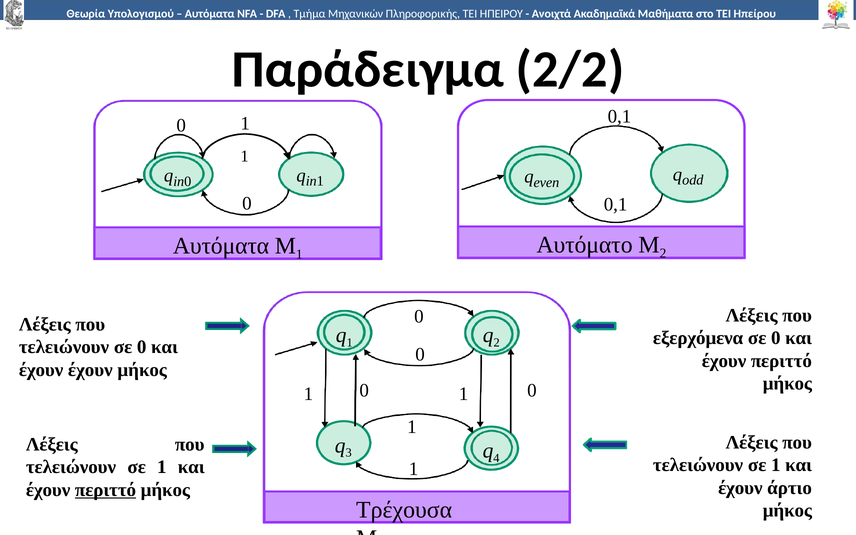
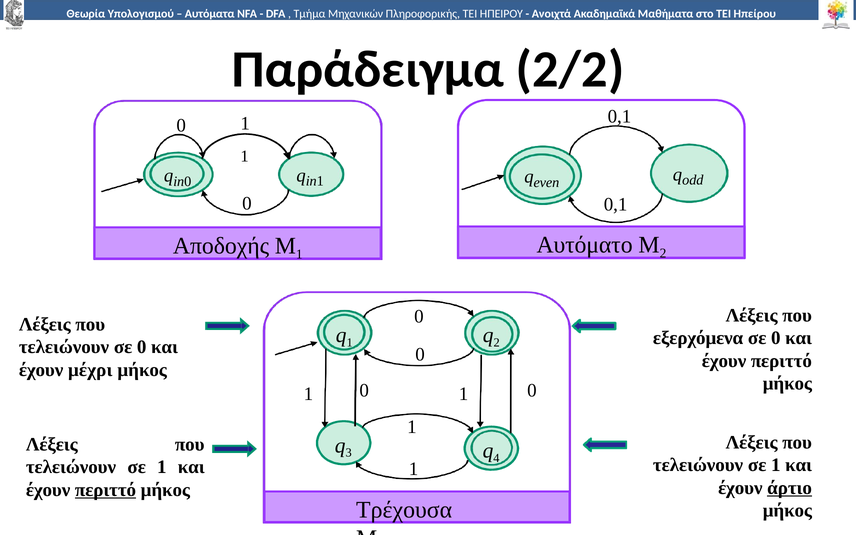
Αυτόματα: Αυτόματα -> Αποδοχής (221, 246)
έχουν έχουν: έχουν -> μέχρι (90, 370)
άρτιο underline: none -> present (790, 488)
